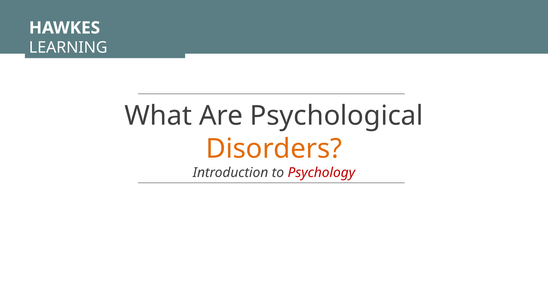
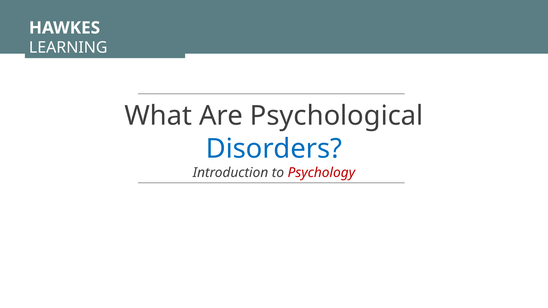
Disorders colour: orange -> blue (274, 149)
